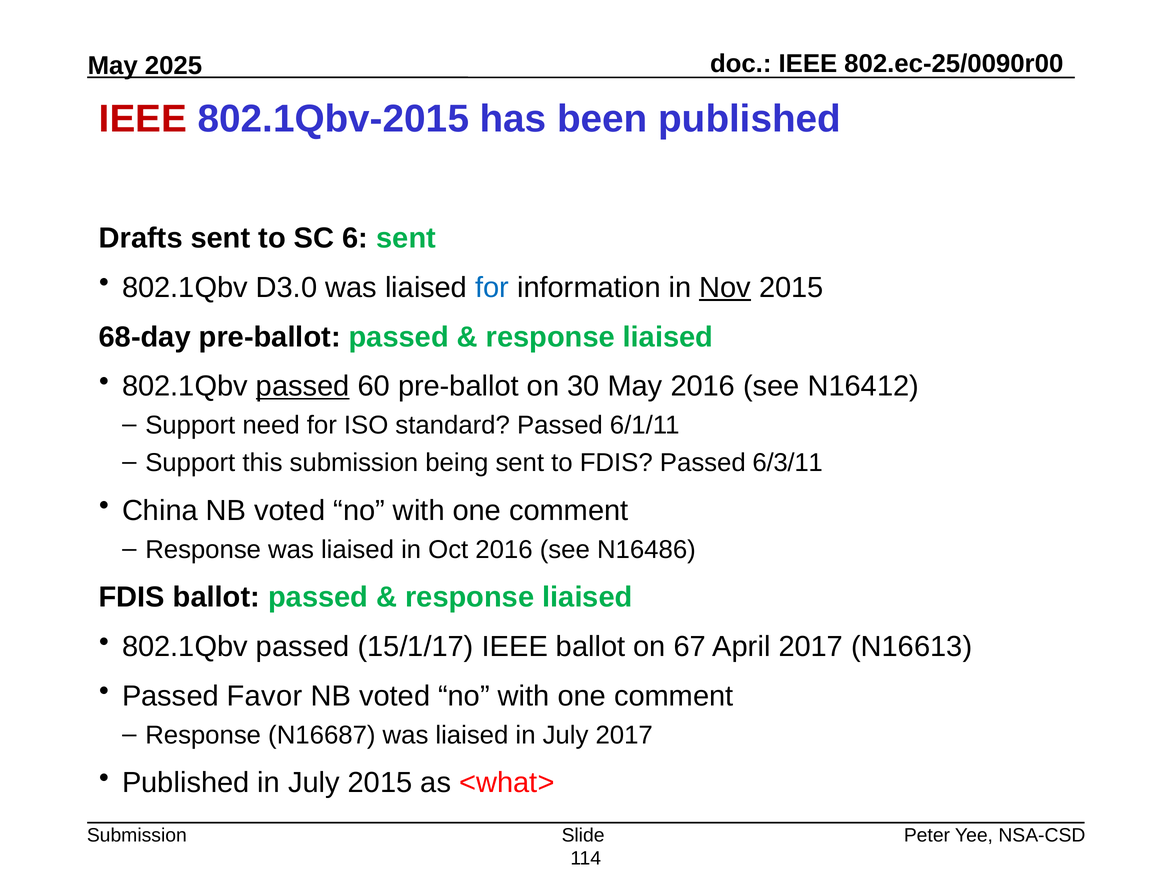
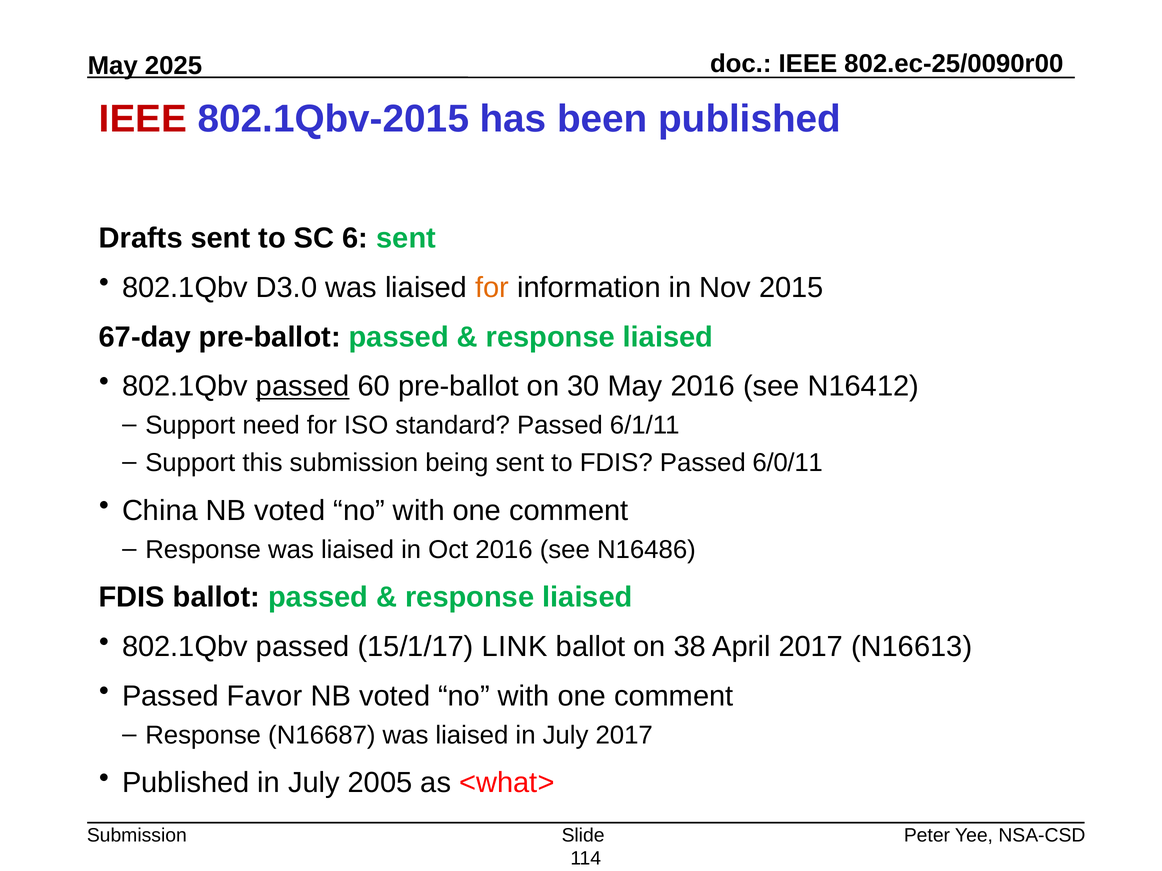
for colour: blue -> orange (492, 288)
Nov underline: present -> none (725, 288)
68-day: 68-day -> 67-day (145, 337)
6/3/11: 6/3/11 -> 6/0/11 (788, 463)
15/1/17 IEEE: IEEE -> LINK (515, 647)
67: 67 -> 38 (690, 647)
July 2015: 2015 -> 2005 (380, 783)
